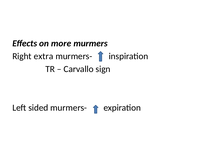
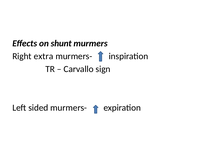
more: more -> shunt (61, 43)
